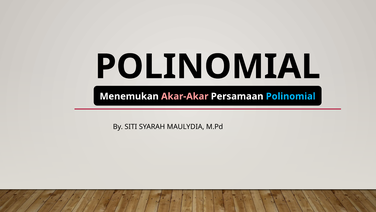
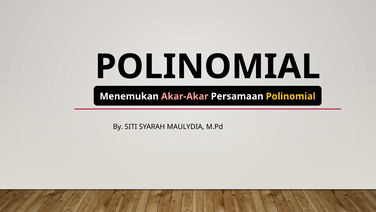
Polinomial colour: light blue -> yellow (291, 96)
